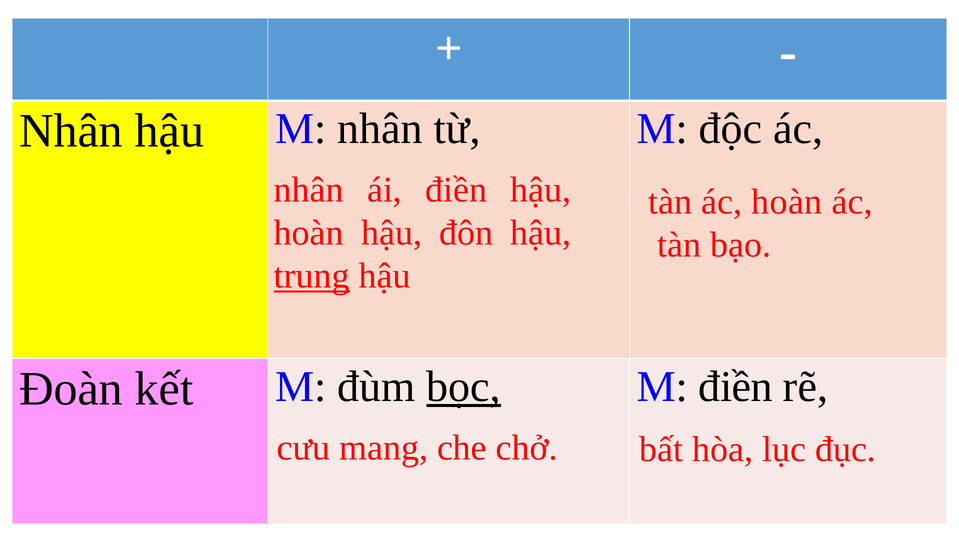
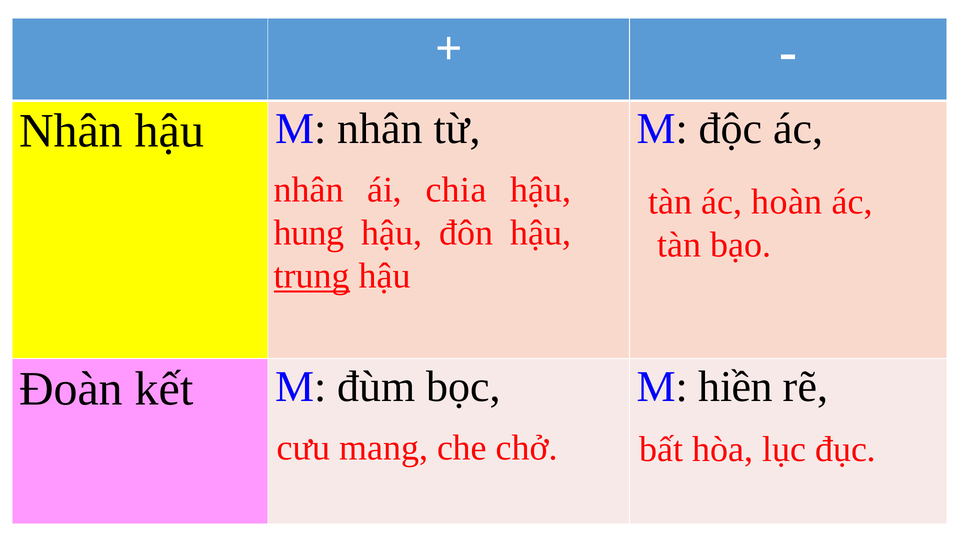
ái điền: điền -> chia (456, 189)
hoàn: hoàn -> hung (309, 233)
bọc underline: present -> none (464, 386)
M điền: điền -> hiền (736, 386)
